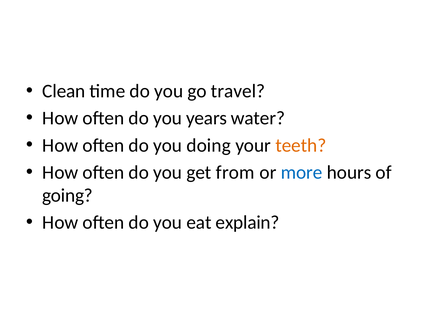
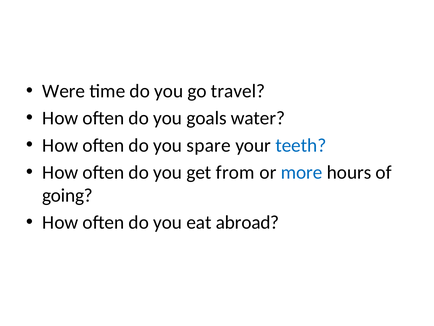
Clean: Clean -> Were (64, 91)
years: years -> goals (207, 118)
doing: doing -> spare (209, 145)
teeth colour: orange -> blue (301, 145)
explain: explain -> abroad (248, 222)
